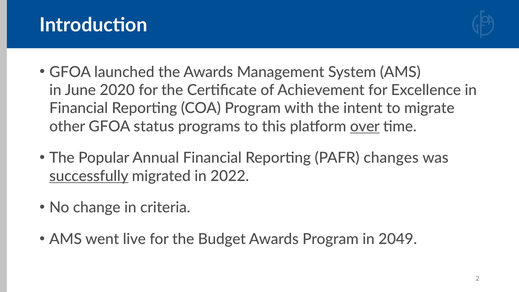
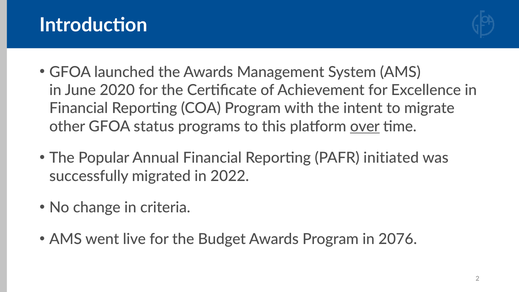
changes: changes -> initiated (391, 158)
successfully underline: present -> none (89, 176)
2049: 2049 -> 2076 (398, 239)
